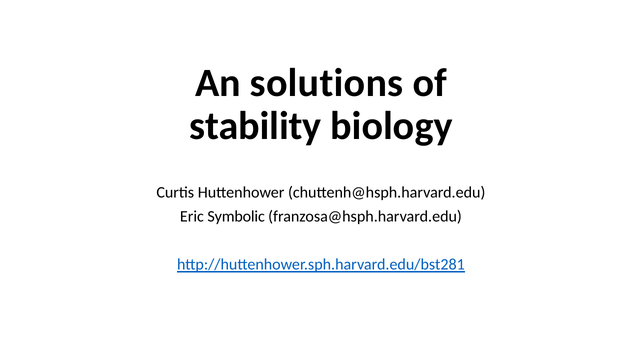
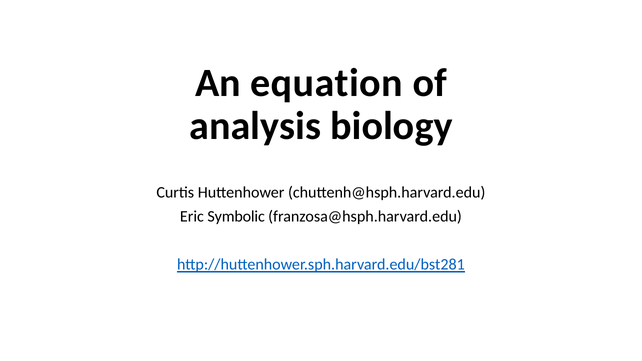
solutions: solutions -> equation (327, 83)
stability: stability -> analysis (255, 126)
